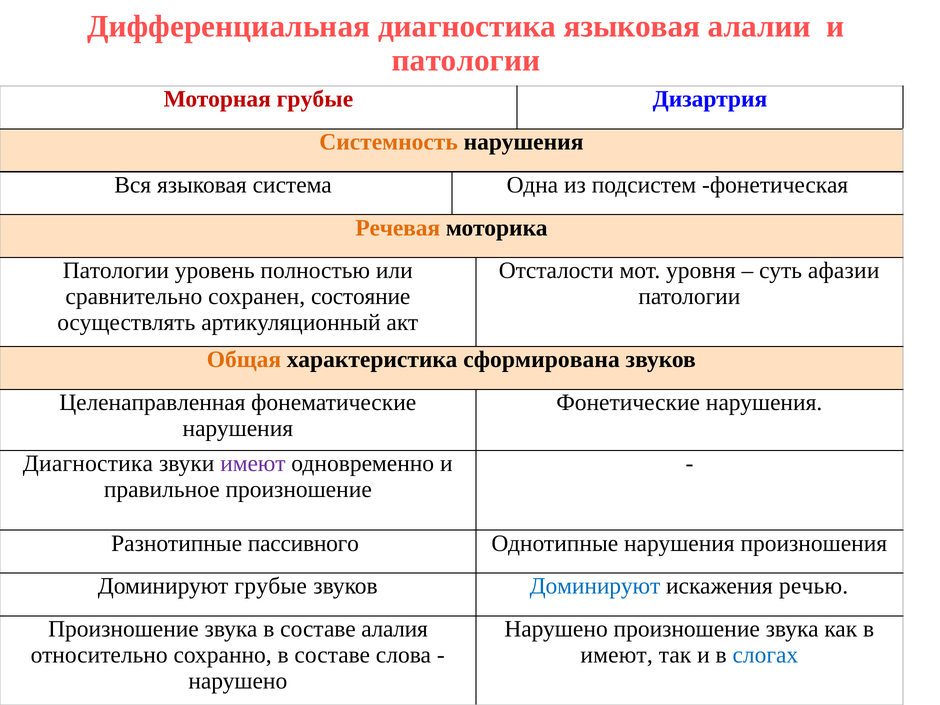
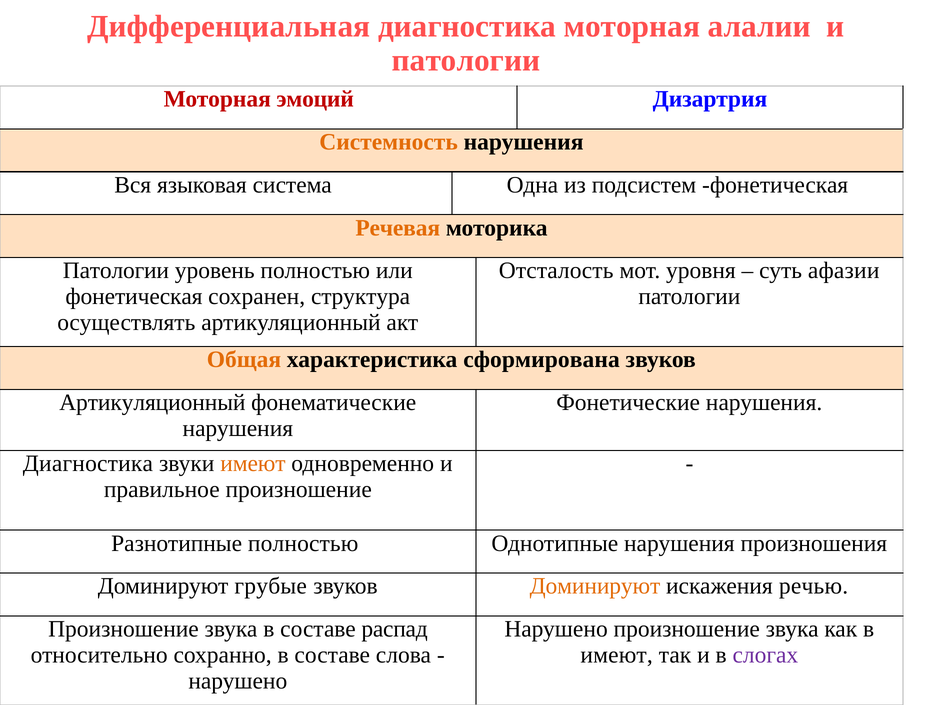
диагностика языковая: языковая -> моторная (632, 26)
Моторная грубые: грубые -> эмоций (315, 99)
Отсталости: Отсталости -> Отсталость (556, 271)
сравнительно: сравнительно -> фонетическая (134, 297)
состояние: состояние -> структура (361, 297)
Целенаправленная: Целенаправленная -> Артикуляционный (152, 403)
имеют colour: purple -> orange (253, 464)
Разнотипные пассивного: пассивного -> полностью (303, 543)
Доминируют colour: blue -> orange (595, 586)
алалия: алалия -> распад (395, 629)
слогах colour: blue -> purple (765, 655)
